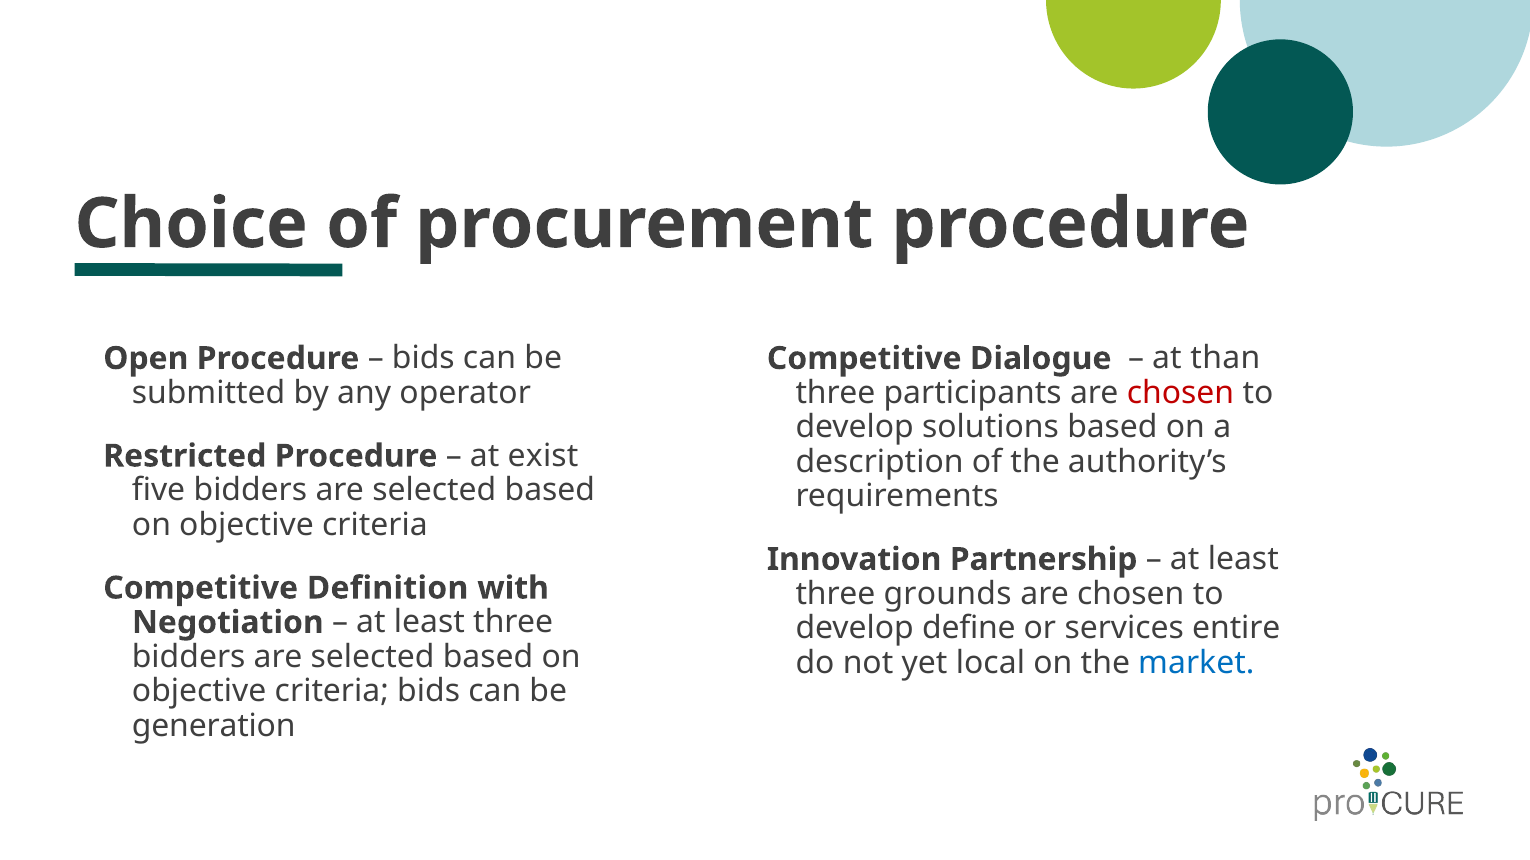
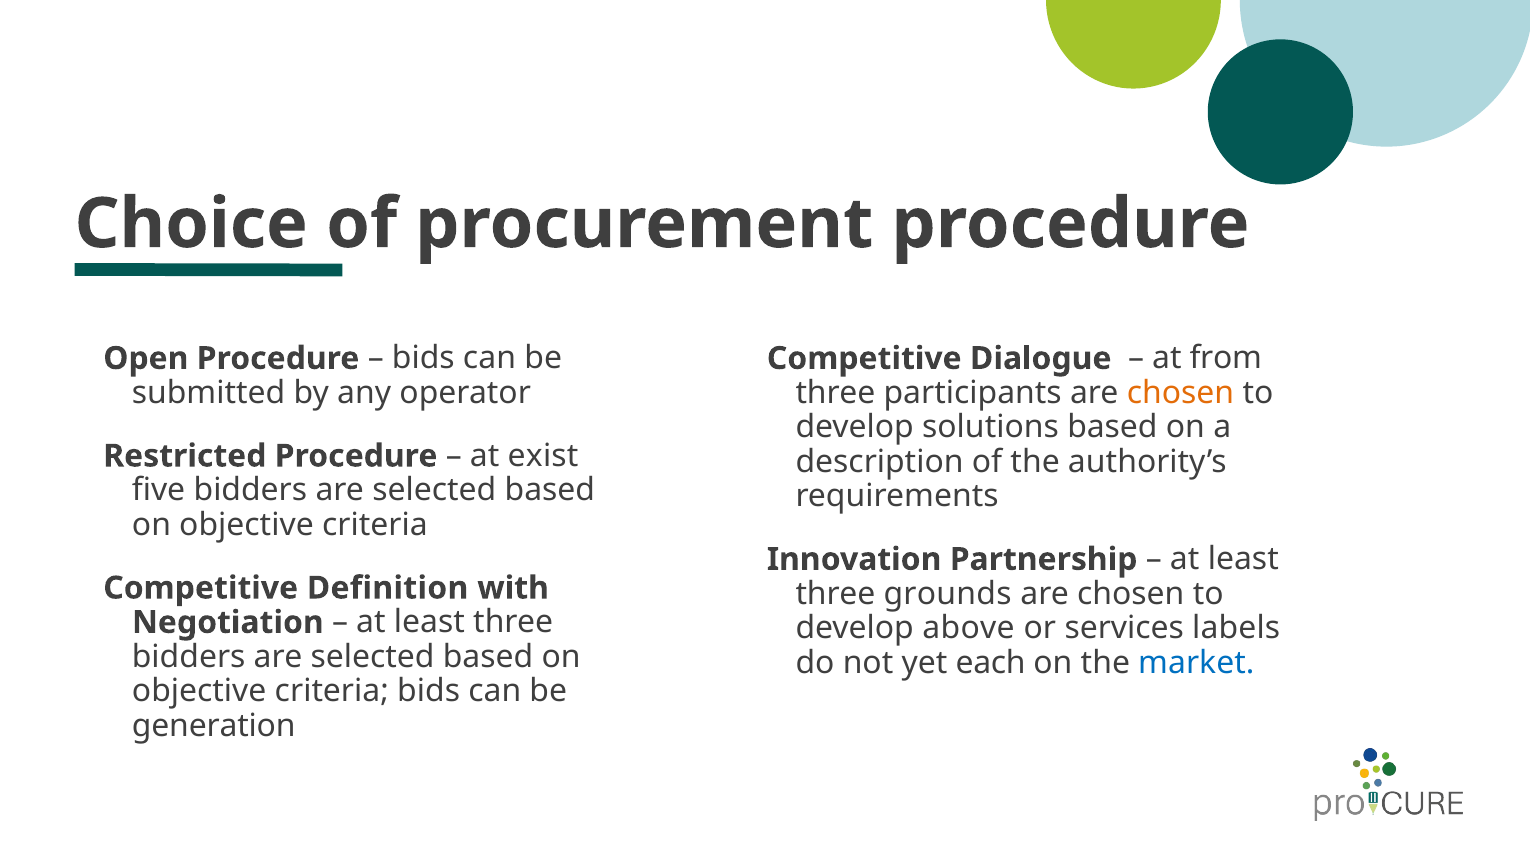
than: than -> from (1226, 359)
chosen colour: red -> orange (1181, 393)
define: define -> above (969, 629)
entire: entire -> labels (1236, 629)
local: local -> each (991, 663)
